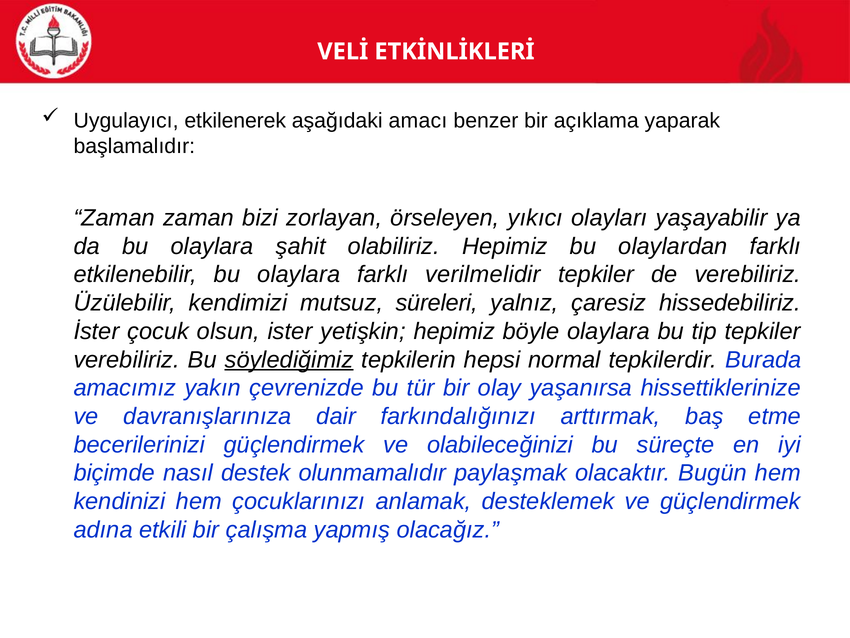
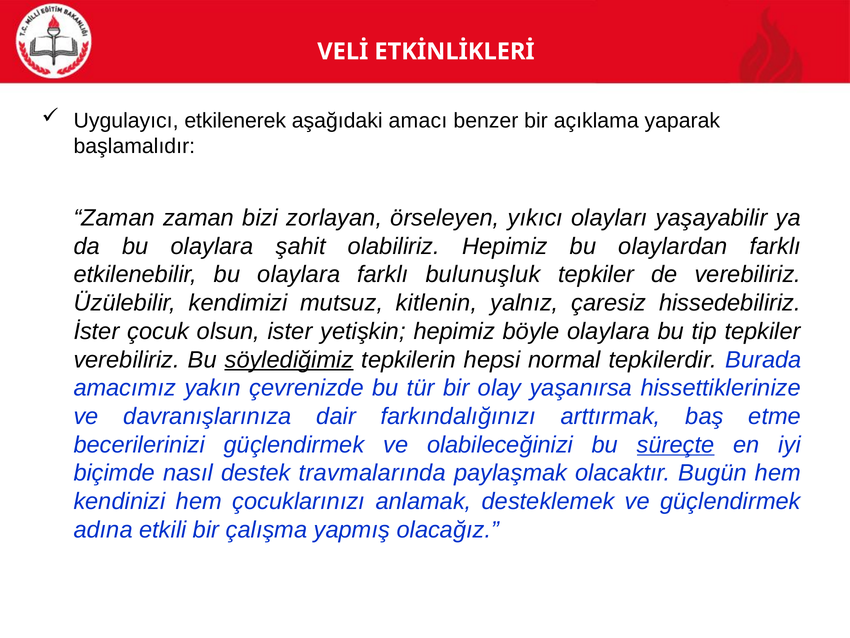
verilmelidir: verilmelidir -> bulunuşluk (483, 274)
süreleri: süreleri -> kitlenin (436, 303)
süreçte underline: none -> present (676, 444)
olunmamalıdır: olunmamalıdır -> travmalarında (372, 473)
